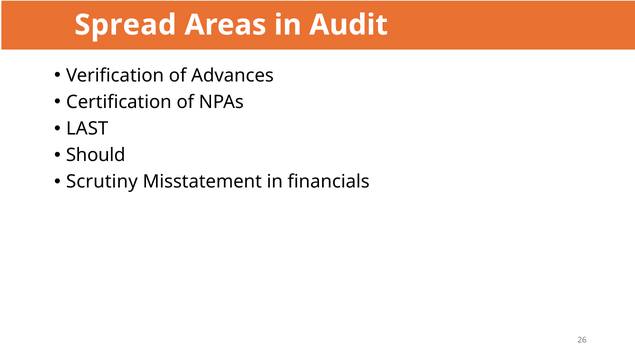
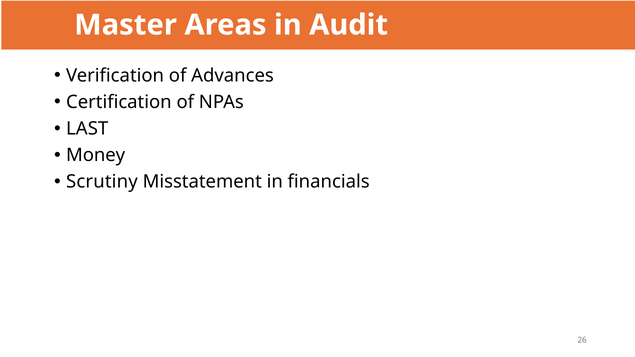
Spread: Spread -> Master (126, 25)
Should: Should -> Money (96, 155)
